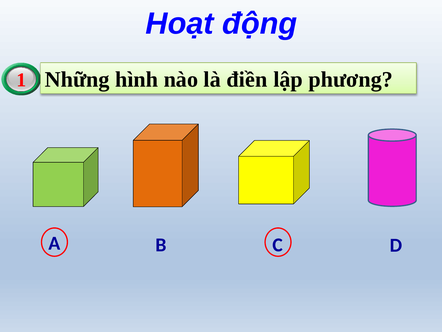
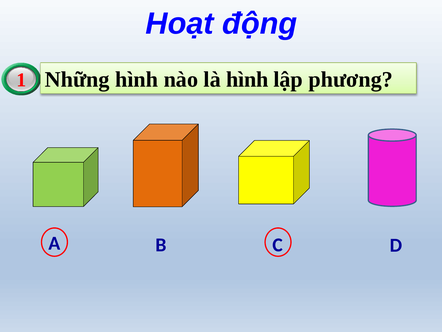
là điền: điền -> hình (247, 80)
